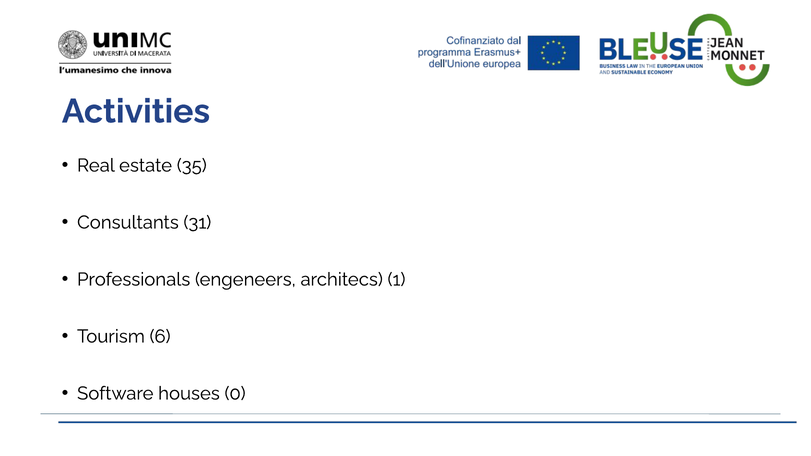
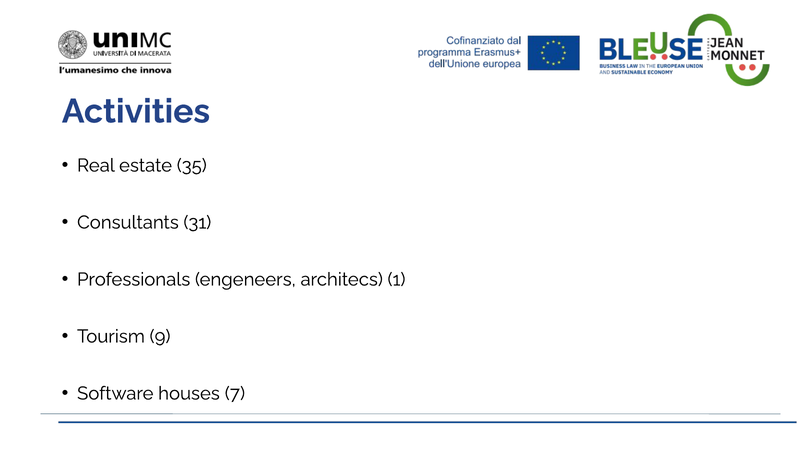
6: 6 -> 9 (160, 337)
0: 0 -> 7 (235, 394)
